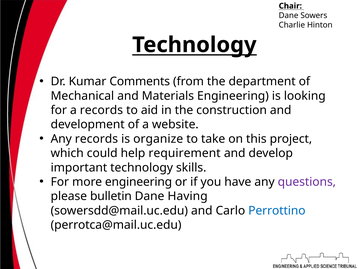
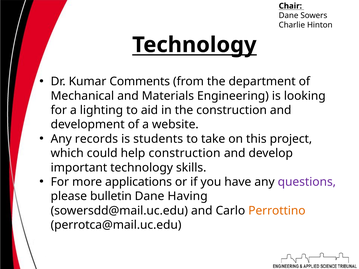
a records: records -> lighting (101, 110)
organize: organize -> students (158, 139)
help requirement: requirement -> construction (185, 153)
more engineering: engineering -> applications (139, 182)
Perrottino colour: blue -> orange (277, 211)
